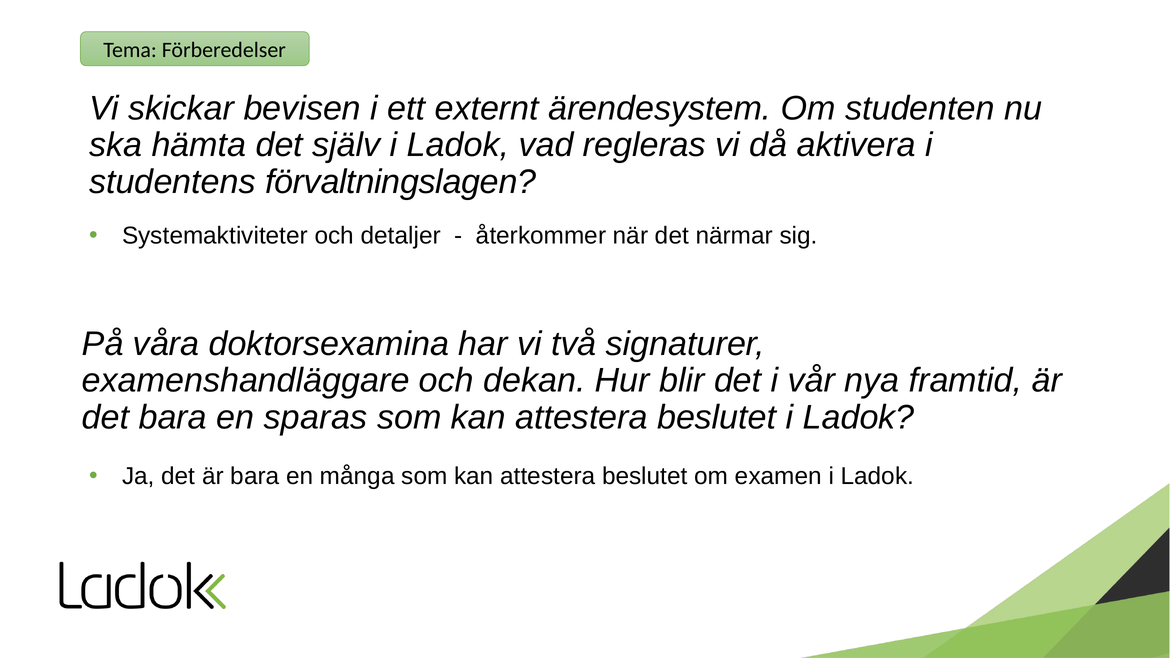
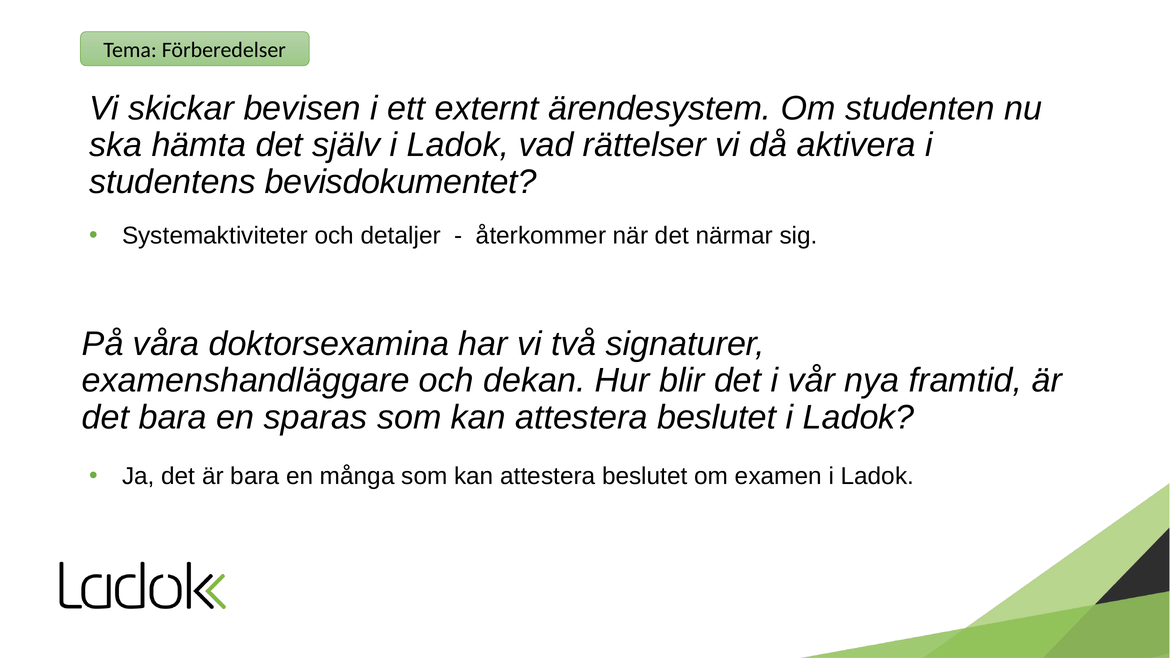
regleras: regleras -> rättelser (644, 145)
förvaltningslagen: förvaltningslagen -> bevisdokumentet (401, 182)
